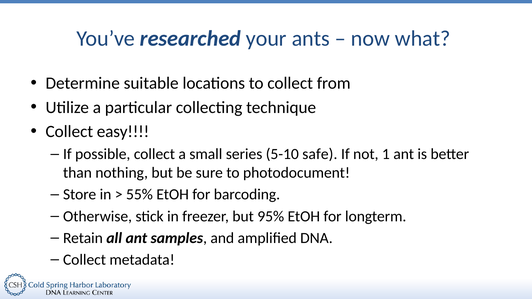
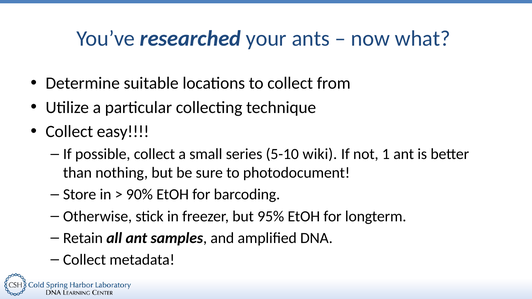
safe: safe -> wiki (320, 154)
55%: 55% -> 90% (139, 195)
